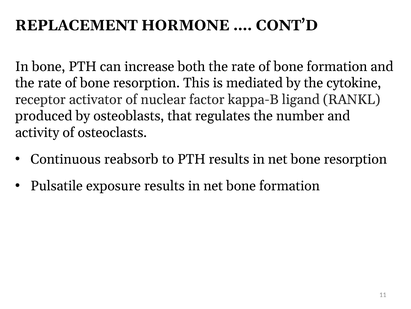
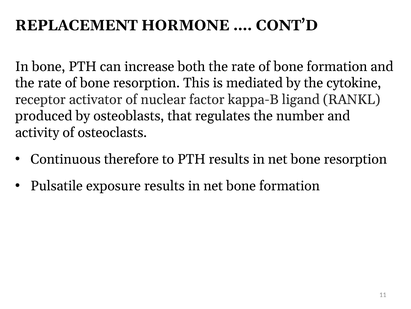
reabsorb: reabsorb -> therefore (131, 159)
